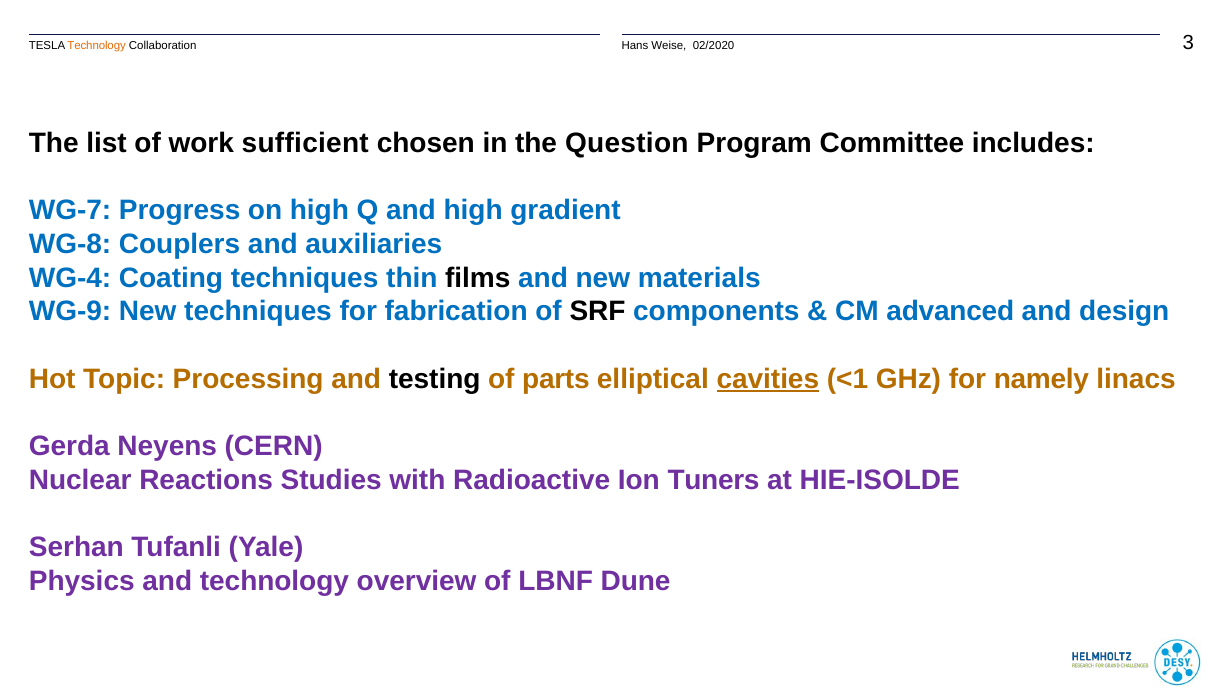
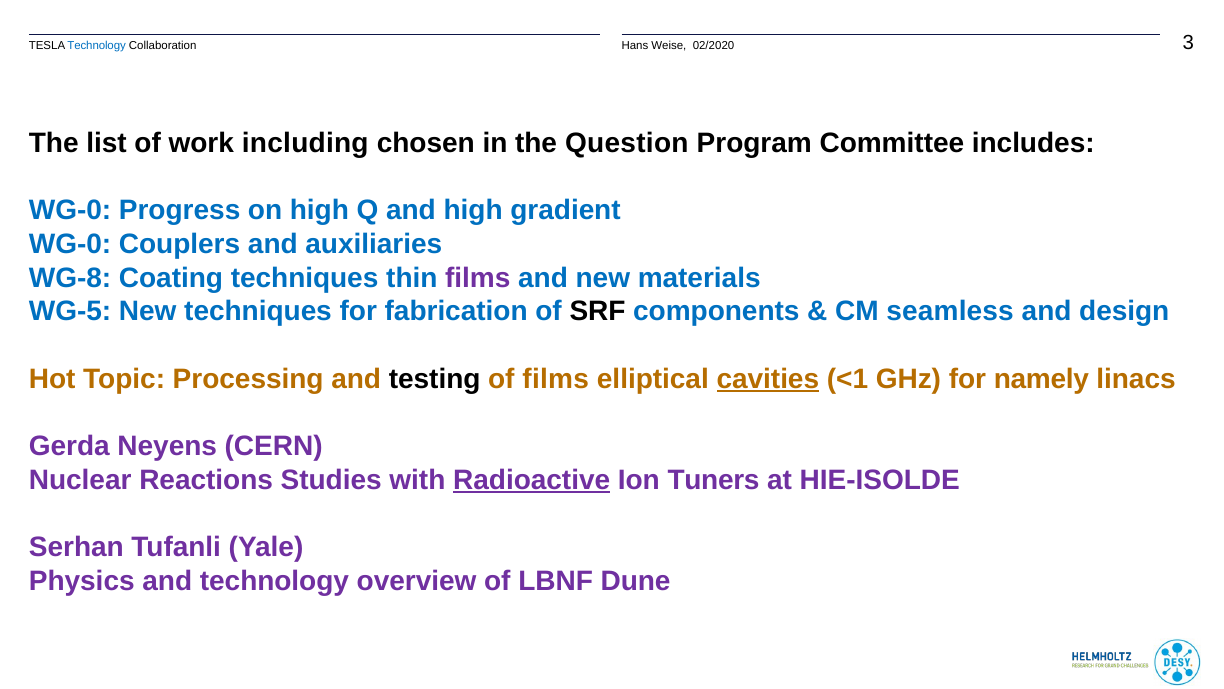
Technology colour: orange -> blue (97, 46)
sufficient: sufficient -> including (305, 143)
WG-7: WG-7 -> WG-0 (70, 210)
WG-8: WG-8 -> WG-0 (70, 244)
WG-4: WG-4 -> WG-8 (70, 278)
films colour: black -> purple (478, 278)
WG-9: WG-9 -> WG-5 (70, 311)
advanced: advanced -> seamless (950, 311)
of parts: parts -> films (556, 379)
Radioactive underline: none -> present (532, 479)
